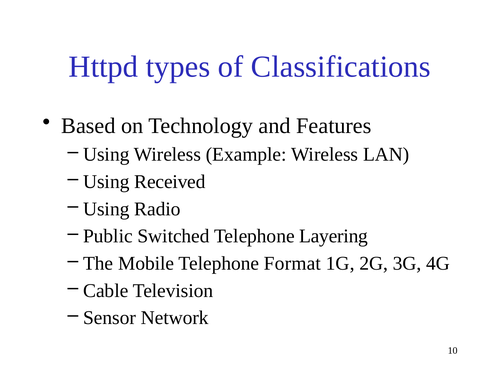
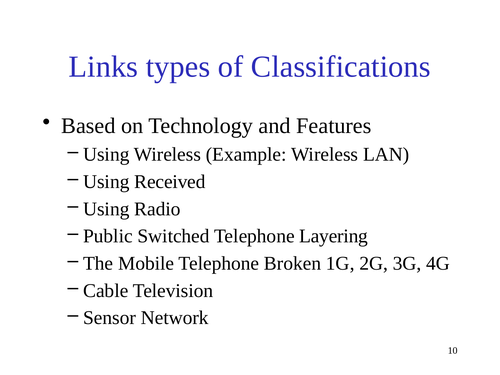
Httpd: Httpd -> Links (103, 67)
Format: Format -> Broken (293, 263)
